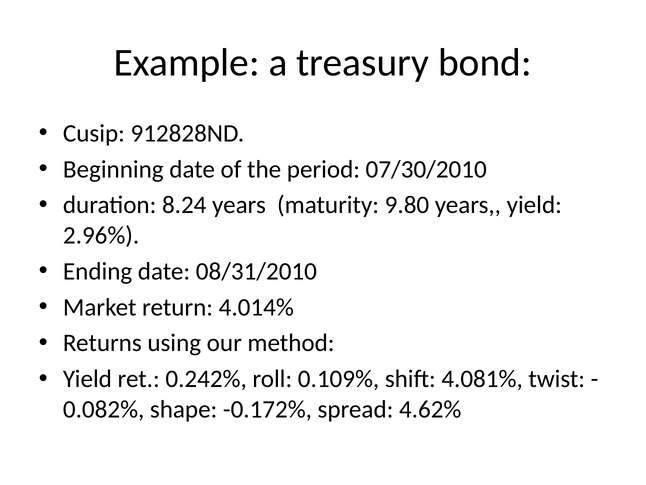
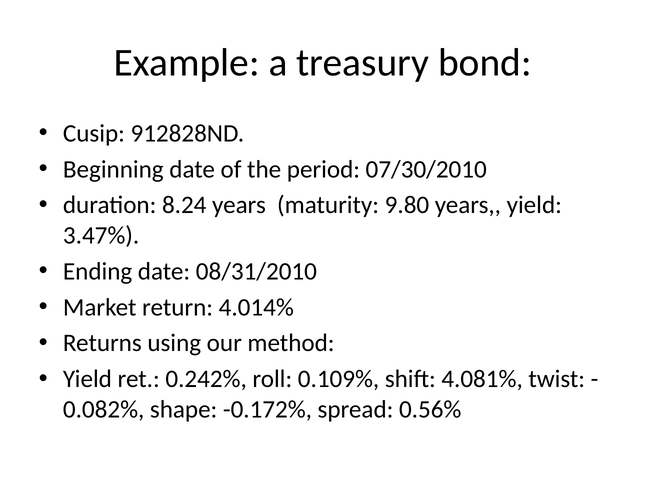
2.96%: 2.96% -> 3.47% (101, 235)
4.62%: 4.62% -> 0.56% (430, 409)
